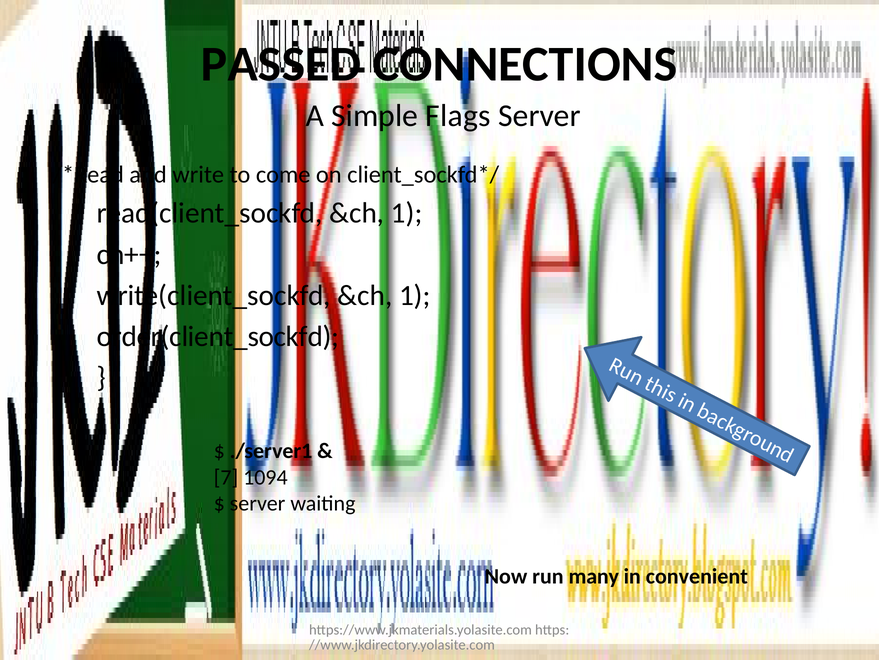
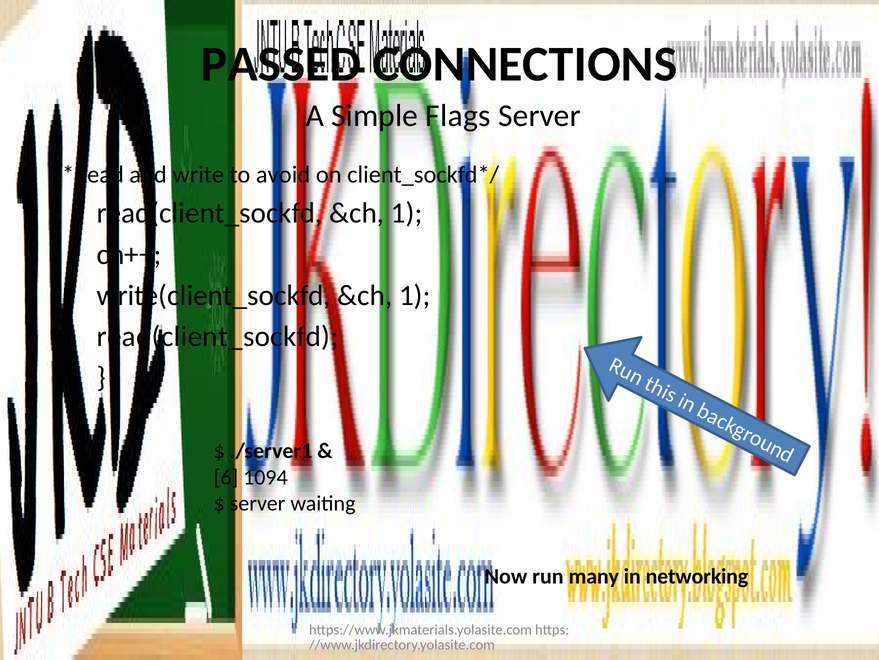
come: come -> avoid (283, 175)
order(client_sockfd: order(client_sockfd -> read(client_sockfd (218, 336)
7: 7 -> 6 (226, 477)
convenient: convenient -> networking (697, 576)
